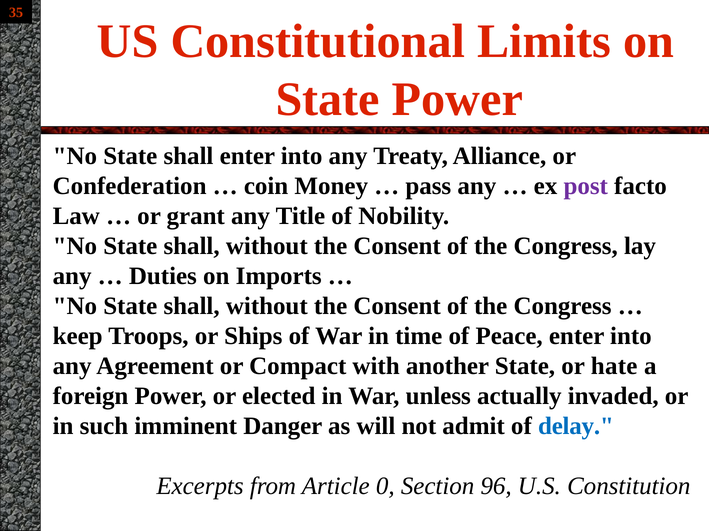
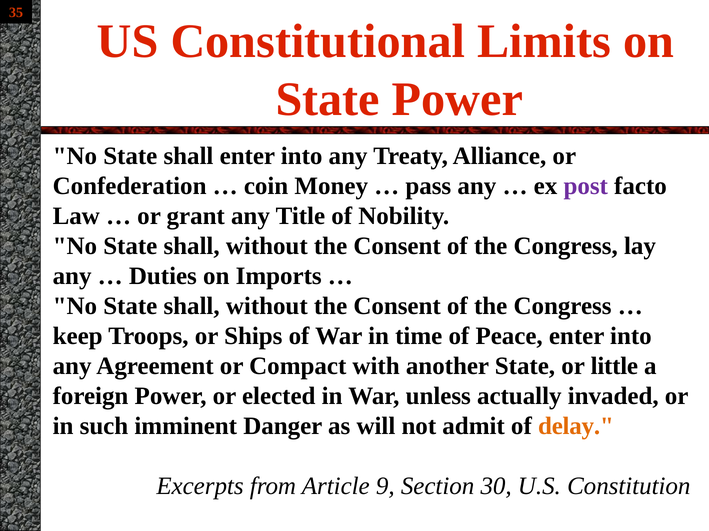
hate: hate -> little (614, 367)
delay colour: blue -> orange (576, 427)
0: 0 -> 9 (385, 487)
96: 96 -> 30 (496, 487)
